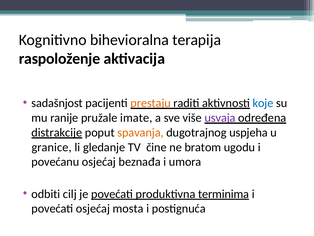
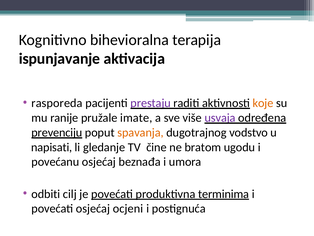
raspoloženje: raspoloženje -> ispunjavanje (59, 59)
sadašnjost: sadašnjost -> rasporeda (57, 103)
prestaju colour: orange -> purple (151, 103)
koje colour: blue -> orange (263, 103)
distrakcije: distrakcije -> prevenciju (57, 132)
uspjeha: uspjeha -> vodstvo (249, 132)
granice: granice -> napisati (52, 147)
mosta: mosta -> ocjeni (128, 208)
